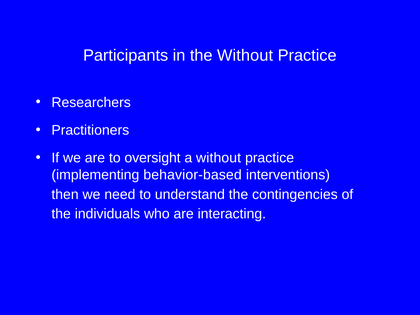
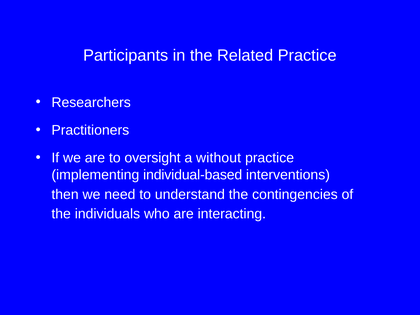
the Without: Without -> Related (245, 55)
behavior-based: behavior-based -> individual-based (193, 175)
